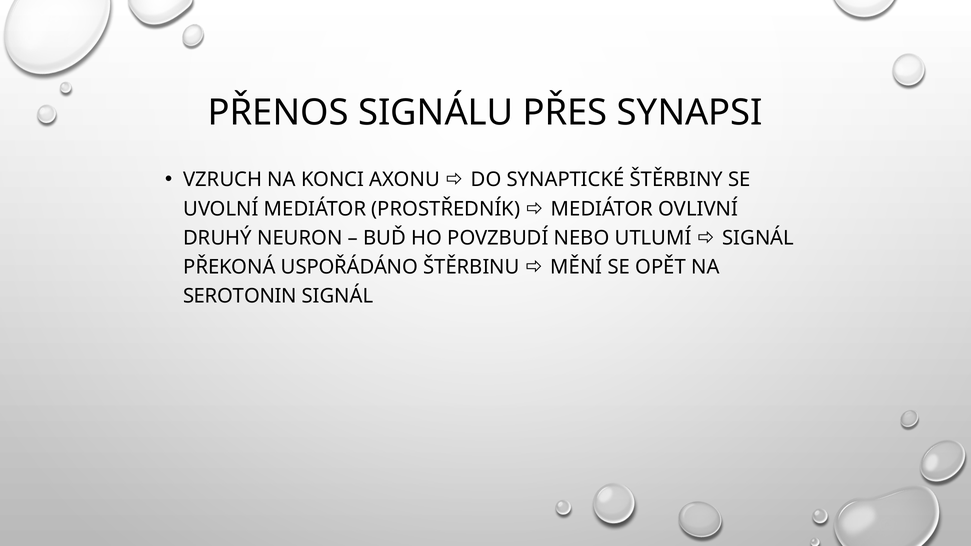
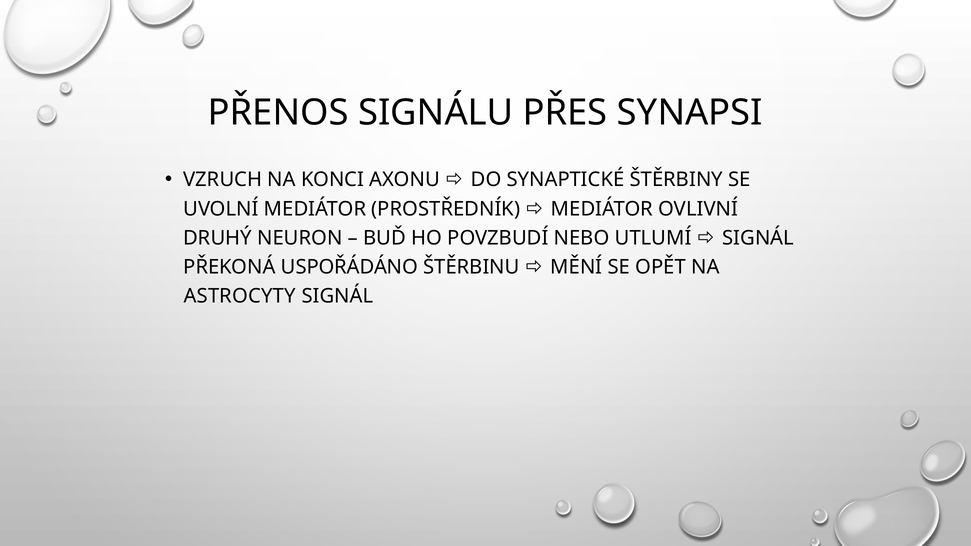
SEROTONIN: SEROTONIN -> ASTROCYTY (240, 296)
